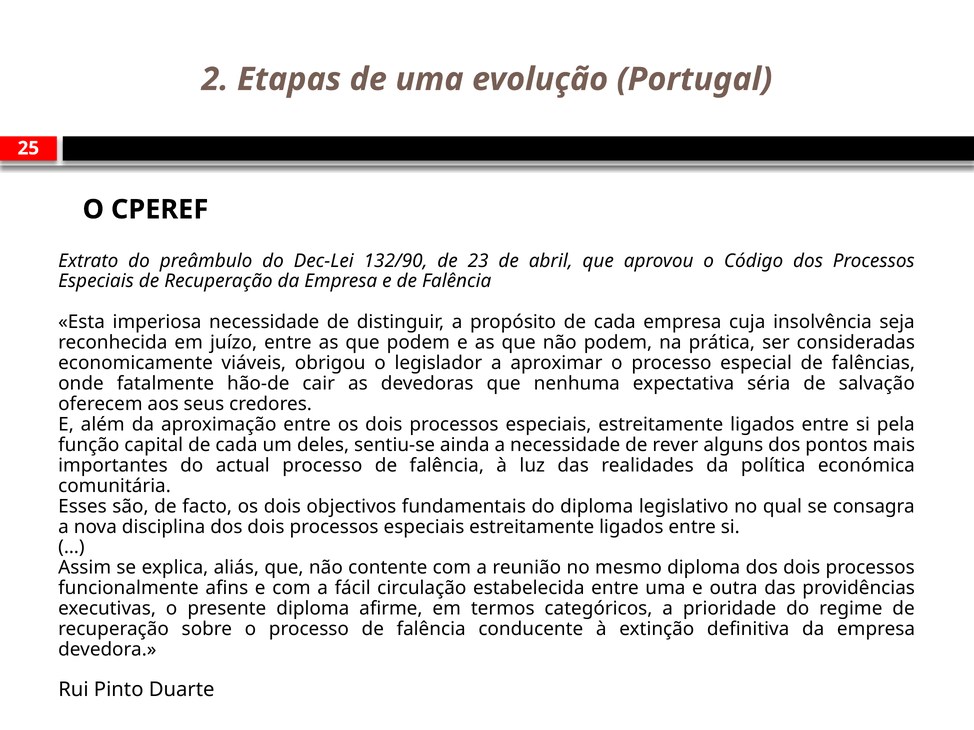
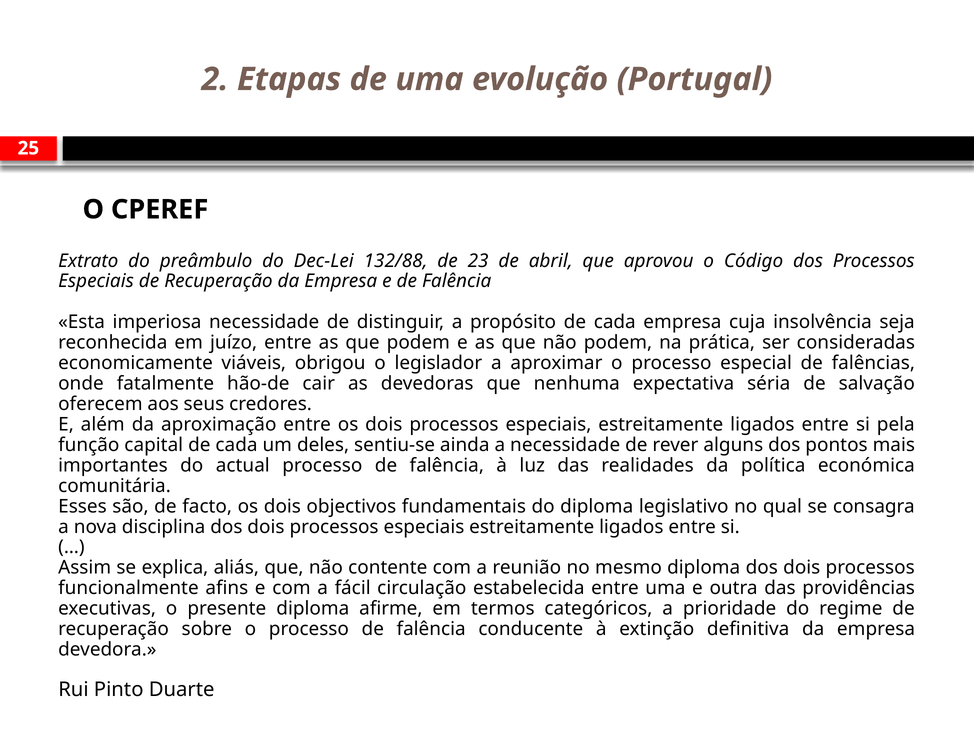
132/90: 132/90 -> 132/88 (396, 261)
